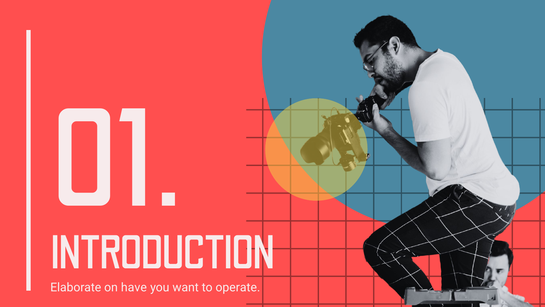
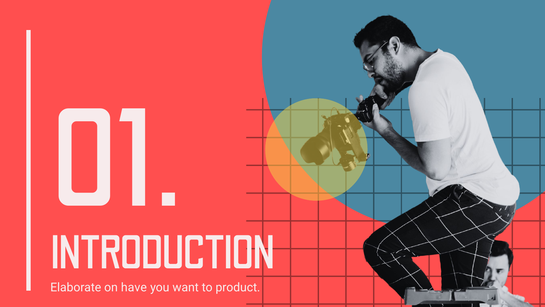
operate: operate -> product (238, 287)
